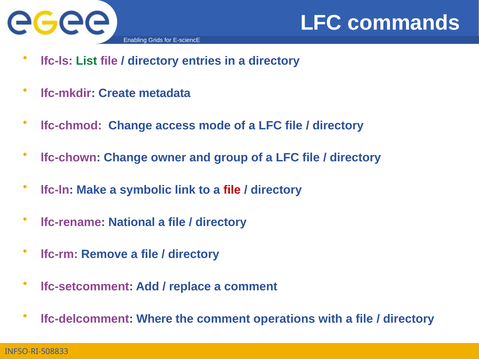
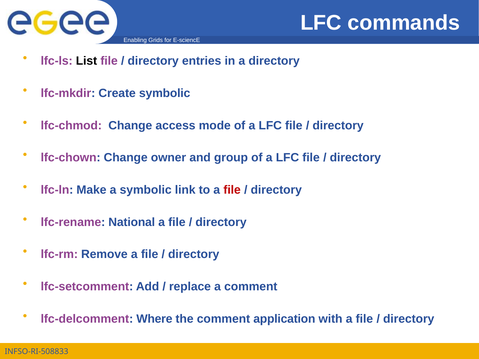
List colour: green -> black (86, 61)
Create metadata: metadata -> symbolic (165, 93)
operations: operations -> application (284, 319)
